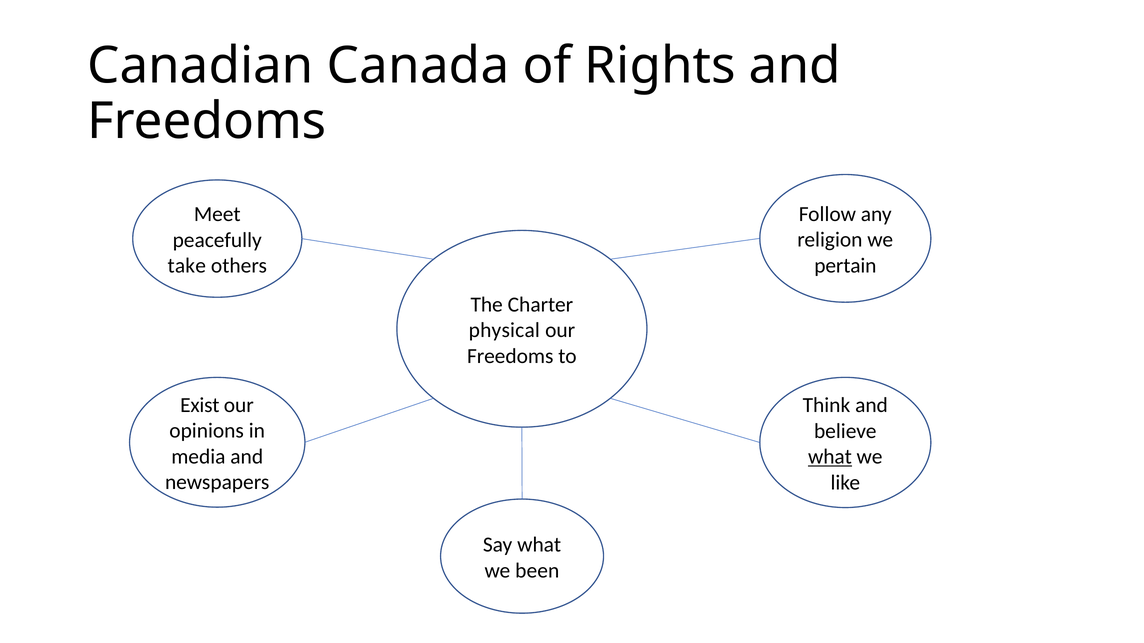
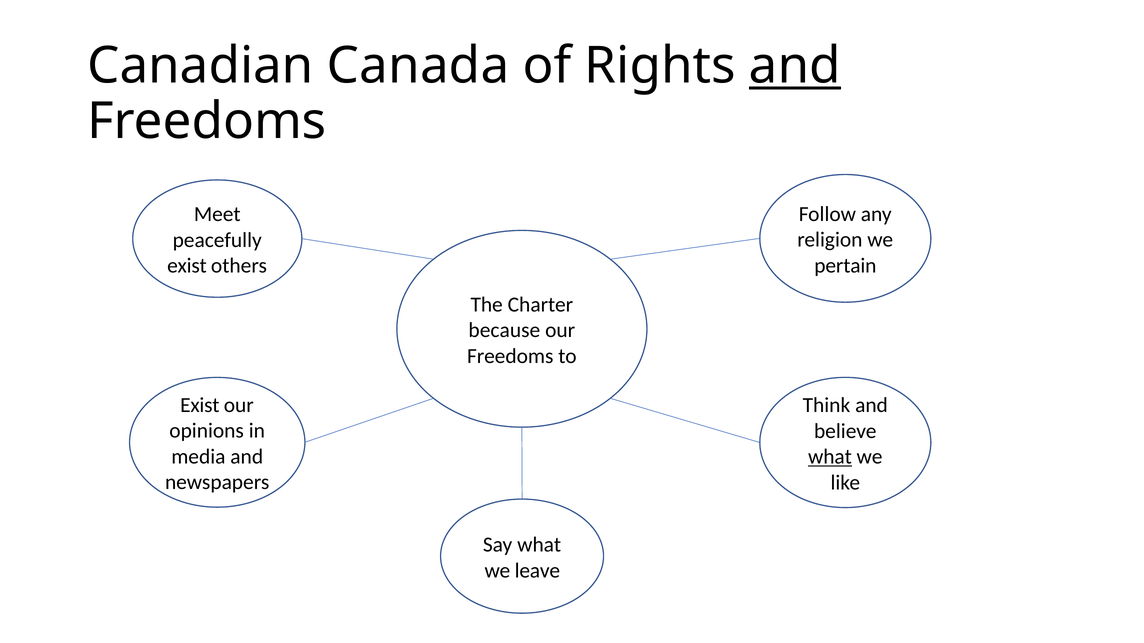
and underline: none -> present (795, 66)
take: take -> exist (187, 266)
physical: physical -> because (504, 331)
been: been -> leave (537, 571)
